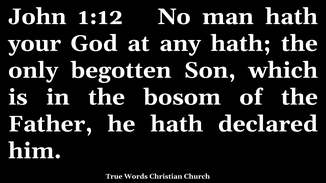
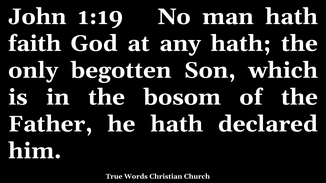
1:12: 1:12 -> 1:19 (100, 17)
your: your -> faith (35, 44)
